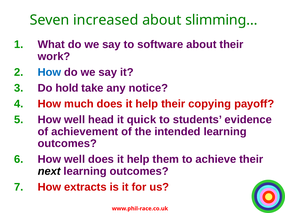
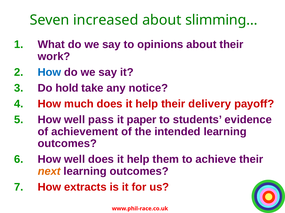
software: software -> opinions (160, 45)
copying: copying -> delivery (210, 104)
head: head -> pass (101, 120)
quick: quick -> paper (142, 120)
next colour: black -> orange (49, 172)
